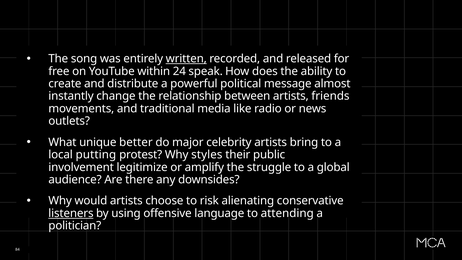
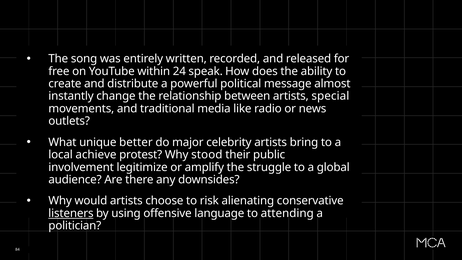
written underline: present -> none (186, 59)
friends: friends -> special (330, 96)
putting: putting -> achieve (96, 155)
styles: styles -> stood (207, 155)
